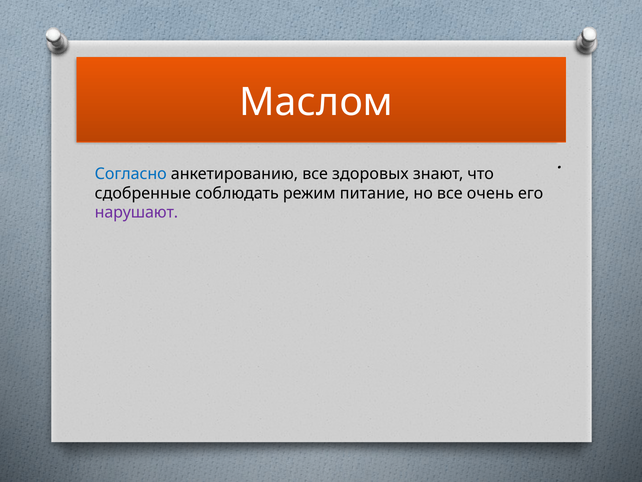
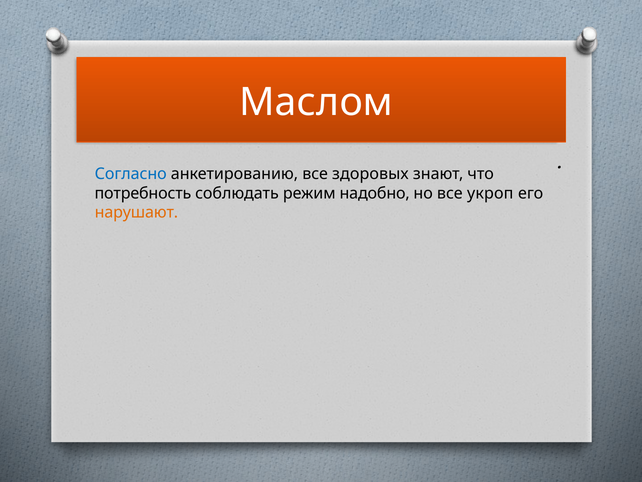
сдобренные: сдобренные -> потребность (143, 193)
питание: питание -> надобно (375, 193)
очень: очень -> укроп (490, 193)
нарушают colour: purple -> orange (136, 212)
